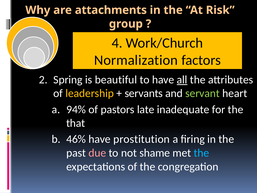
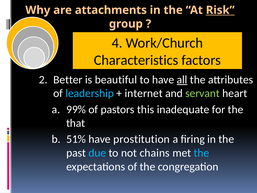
Risk underline: none -> present (220, 10)
Normalization: Normalization -> Characteristics (136, 60)
Spring: Spring -> Better (68, 80)
leadership colour: yellow -> light blue (90, 93)
servants: servants -> internet (144, 93)
94%: 94% -> 99% (76, 109)
late: late -> this (146, 109)
46%: 46% -> 51% (76, 139)
due colour: pink -> light blue (97, 153)
shame: shame -> chains (155, 153)
